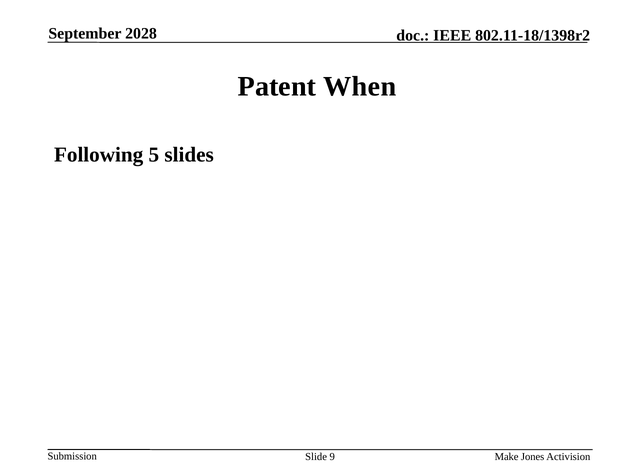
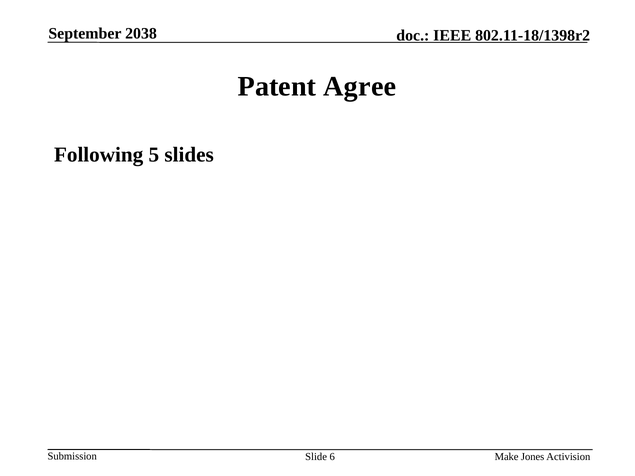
2028: 2028 -> 2038 (141, 34)
When: When -> Agree (360, 87)
9: 9 -> 6 (332, 457)
